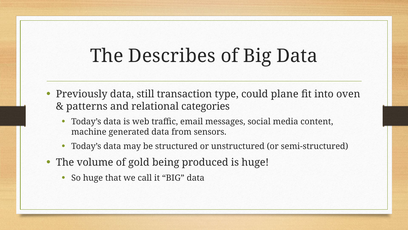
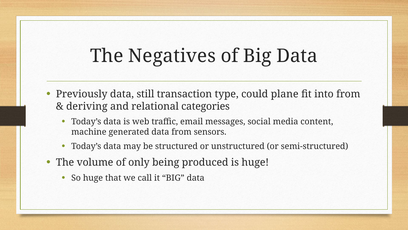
Describes: Describes -> Negatives (172, 56)
into oven: oven -> from (348, 94)
patterns: patterns -> deriving (87, 106)
gold: gold -> only (139, 162)
